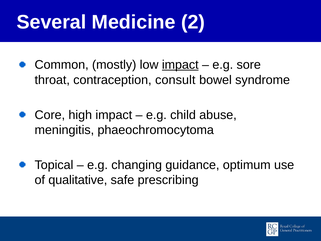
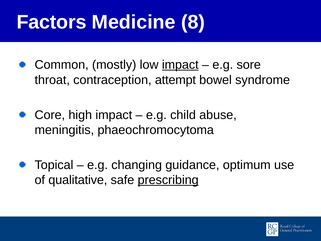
Several: Several -> Factors (52, 22)
2: 2 -> 8 (193, 22)
consult: consult -> attempt (175, 80)
prescribing underline: none -> present (168, 180)
